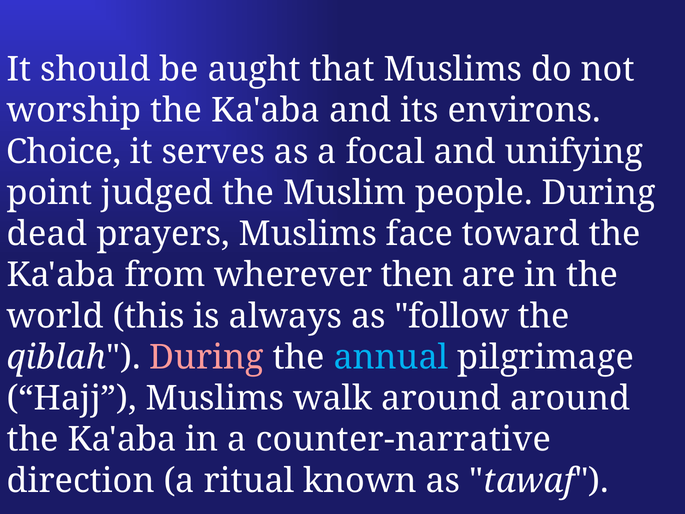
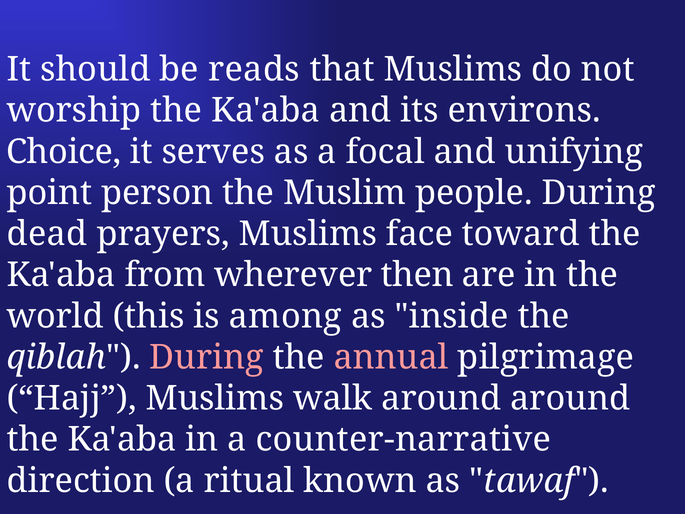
aught: aught -> reads (254, 69)
judged: judged -> person (157, 193)
always: always -> among (285, 316)
follow: follow -> inside (452, 316)
annual colour: light blue -> pink (391, 357)
